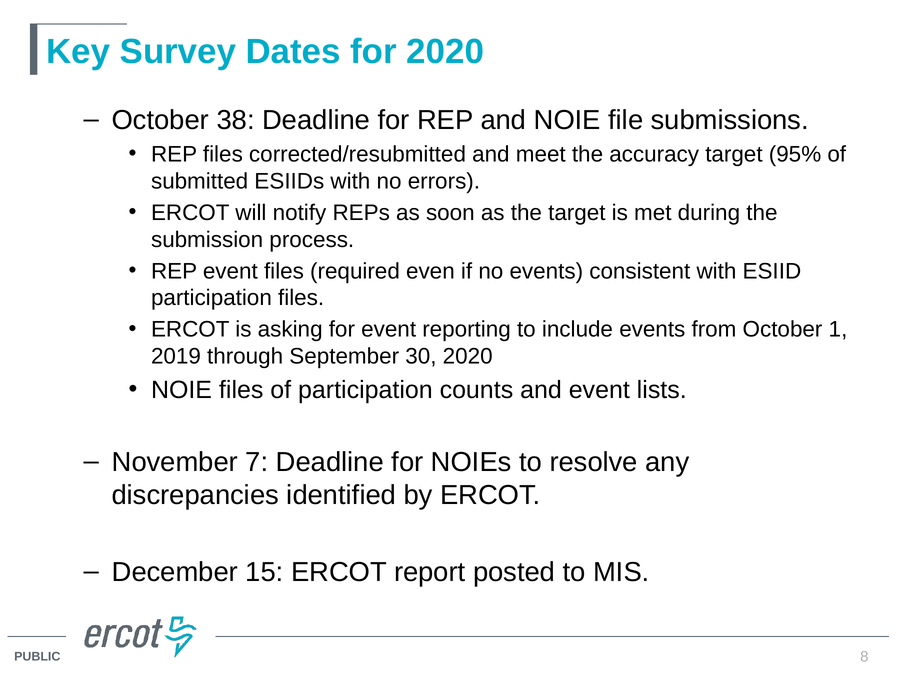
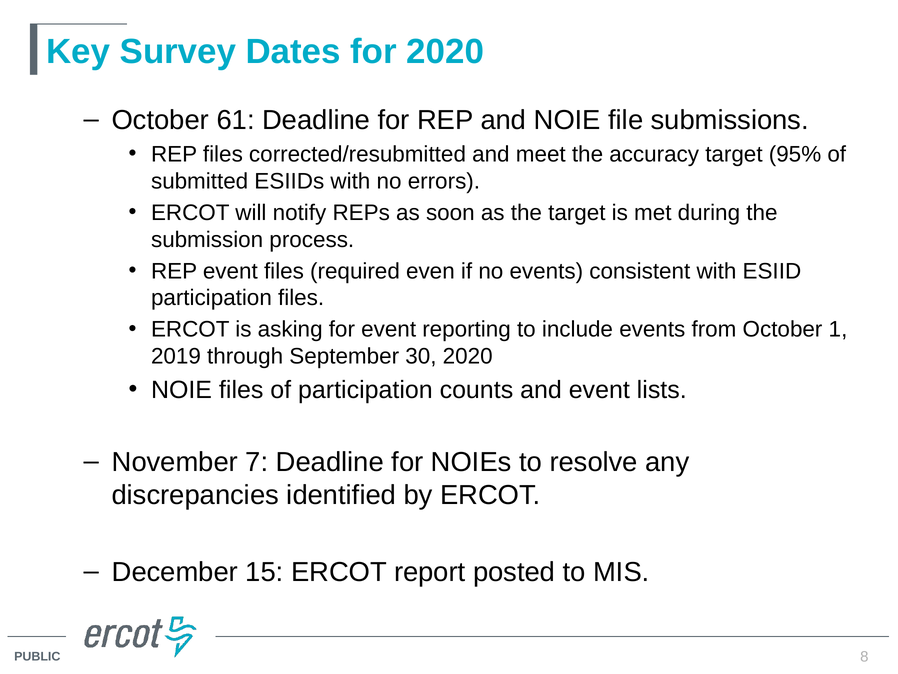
38: 38 -> 61 (236, 120)
